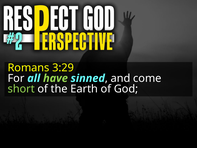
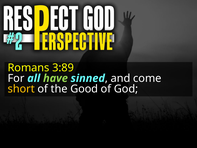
3:29: 3:29 -> 3:89 (63, 68)
short colour: light green -> yellow (21, 89)
Earth: Earth -> Good (84, 89)
